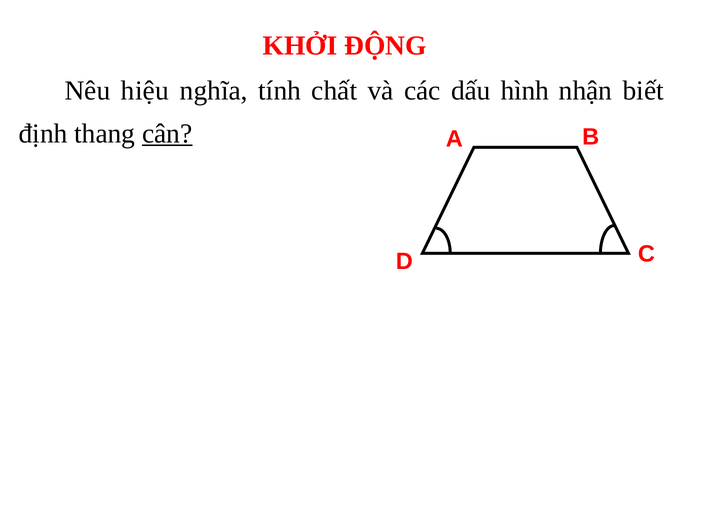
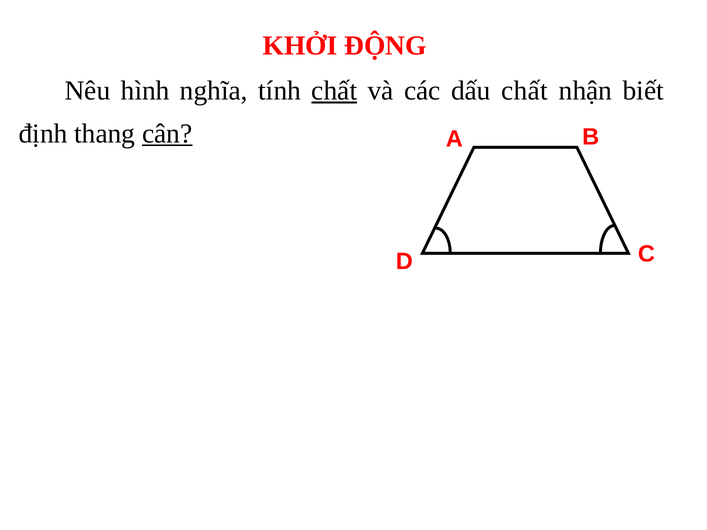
hiệu: hiệu -> hình (145, 91)
chất underline: none -> present (334, 91)
dấu hình: hình -> chất (525, 91)
